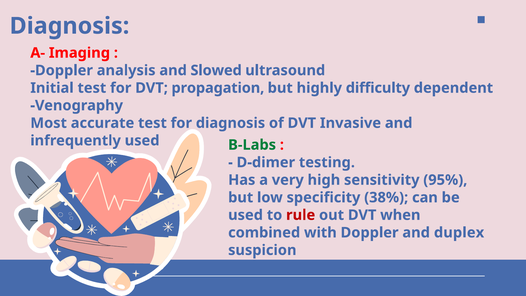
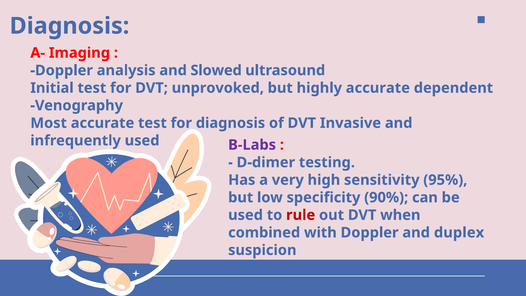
propagation: propagation -> unprovoked (218, 88)
highly difficulty: difficulty -> accurate (378, 88)
B-Labs colour: green -> purple (252, 145)
38%: 38% -> 90% (386, 197)
